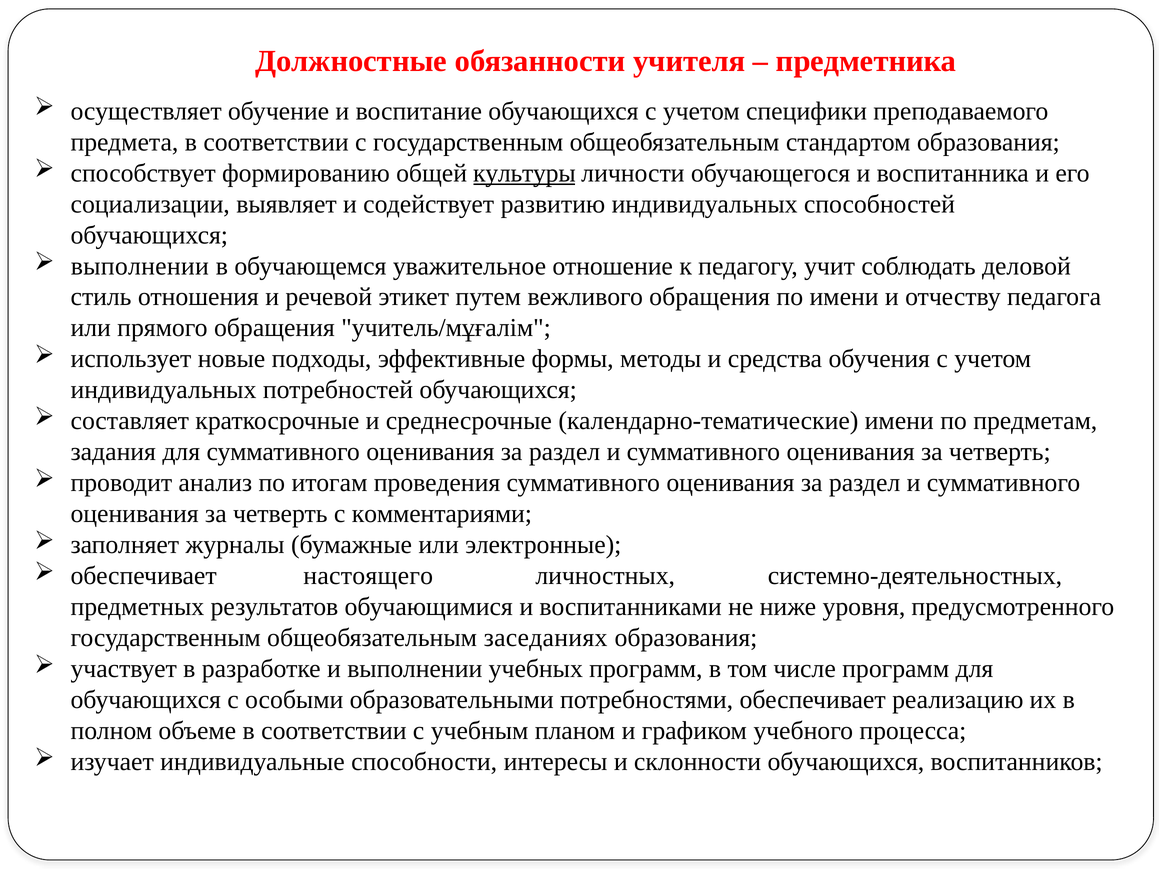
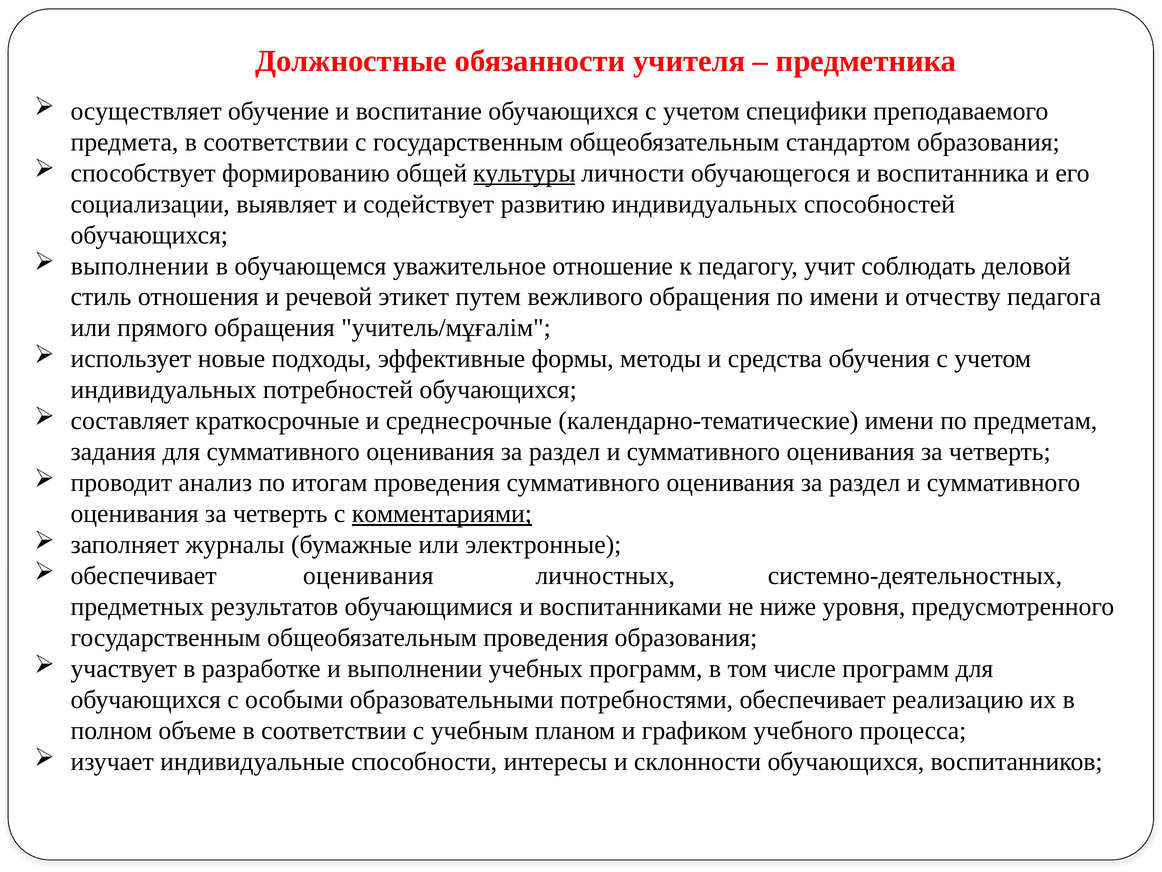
комментариями underline: none -> present (442, 514)
обеспечивает настоящего: настоящего -> оценивания (368, 576)
общеобязательным заседаниях: заседаниях -> проведения (546, 637)
